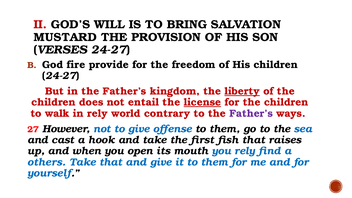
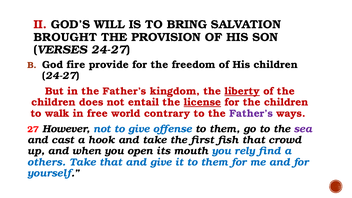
MUSTARD: MUSTARD -> BROUGHT (65, 37)
in rely: rely -> free (97, 113)
sea colour: blue -> purple (303, 129)
raises: raises -> crowd (285, 140)
